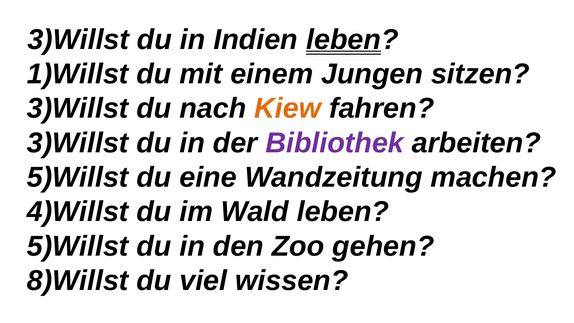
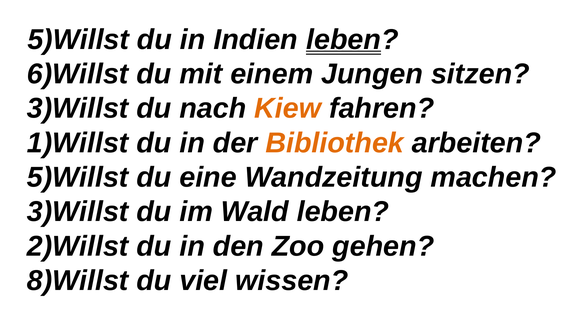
3)Willst: 3)Willst -> 5)Willst (78, 40)
1)Willst: 1)Willst -> 6)Willst (78, 74)
3)Willst: 3)Willst -> 1)Willst (78, 143)
Bibliothek colour: purple -> orange (335, 143)
4)Willst: 4)Willst -> 3)Willst (78, 212)
5)Willst: 5)Willst -> 2)Willst (78, 246)
